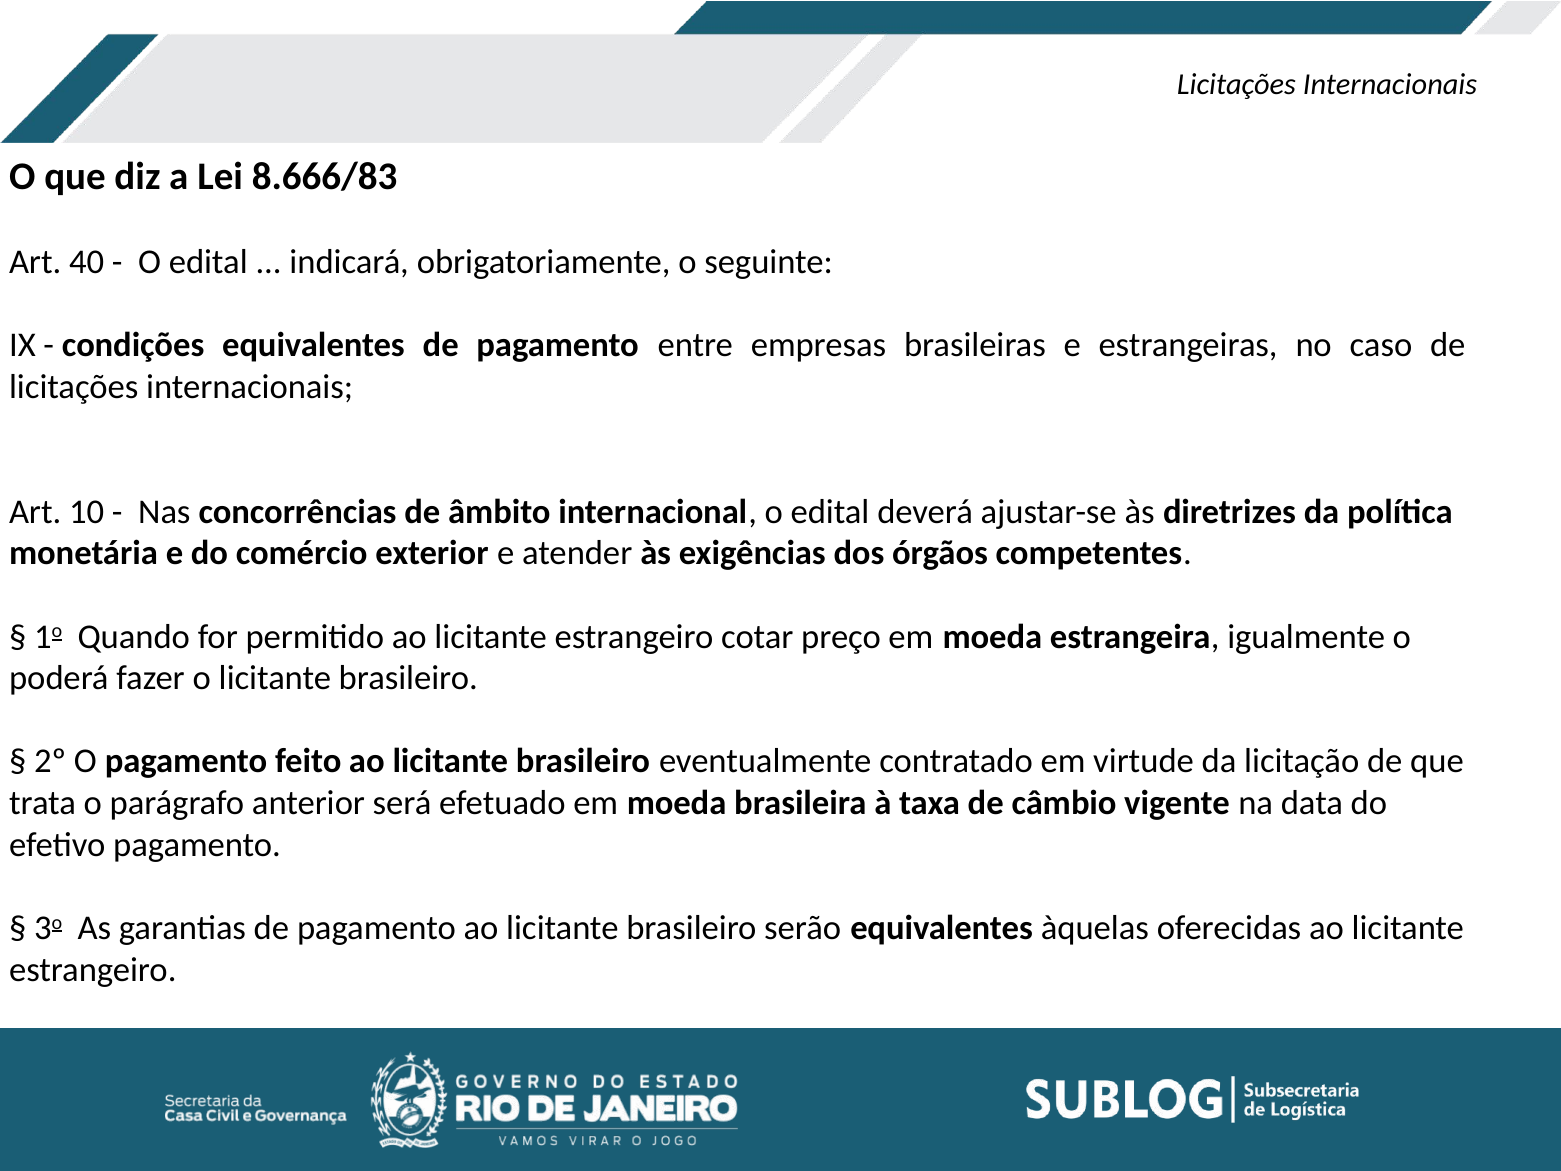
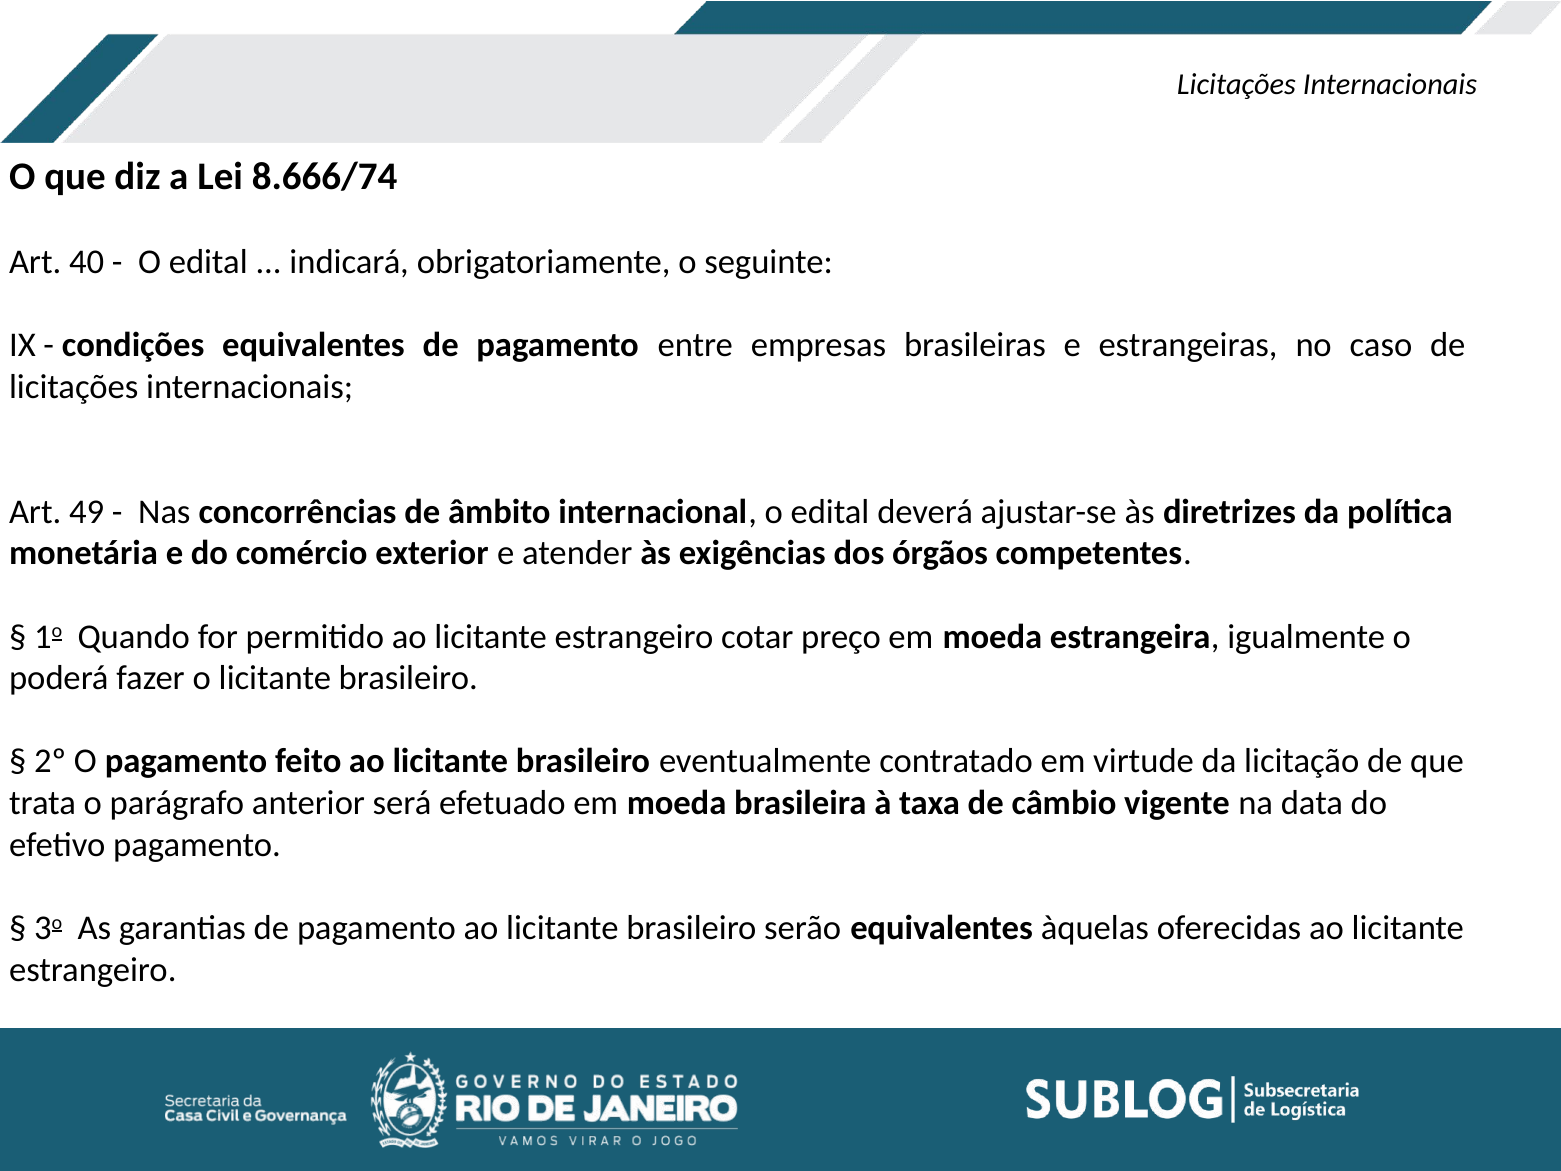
8.666/83: 8.666/83 -> 8.666/74 (325, 177)
10: 10 -> 49 (87, 512)
